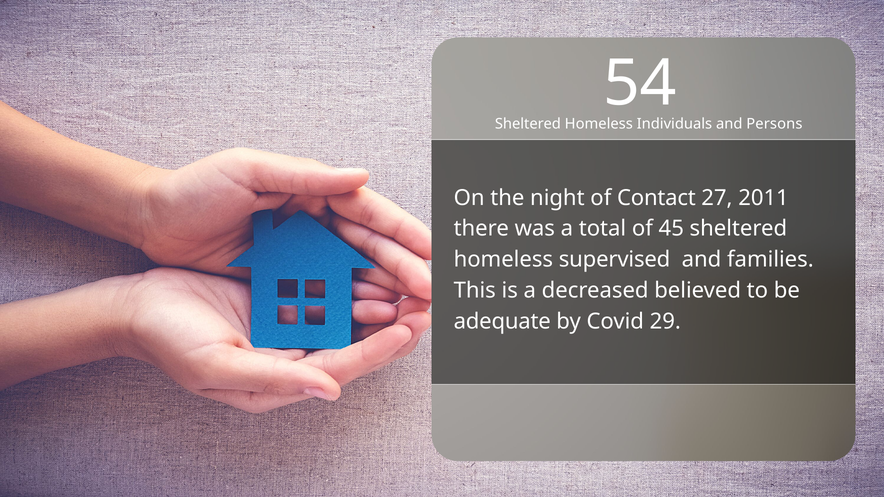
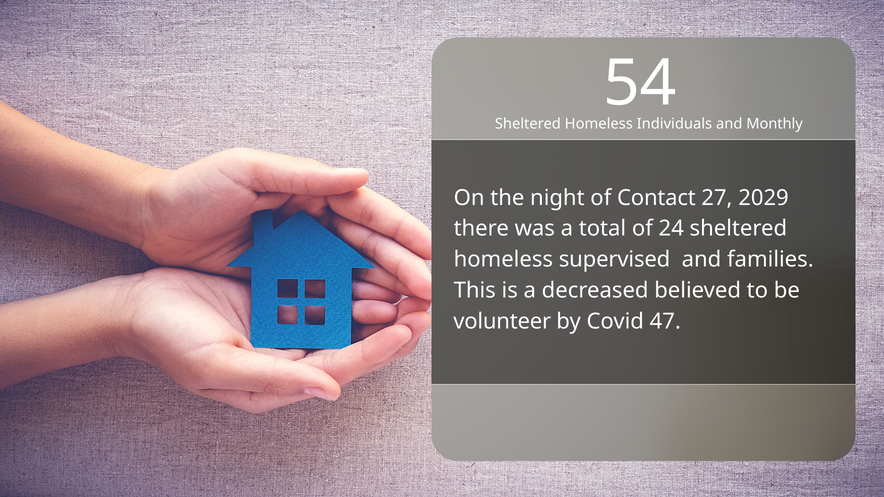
Persons: Persons -> Monthly (775, 124)
2011: 2011 -> 2029 (764, 198)
45: 45 -> 24 (671, 229)
adequate: adequate -> volunteer (502, 322)
29: 29 -> 47 (665, 322)
